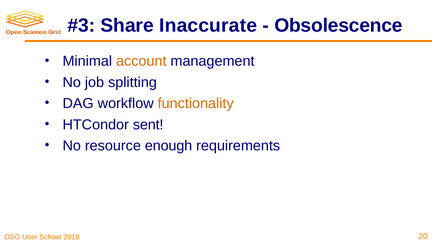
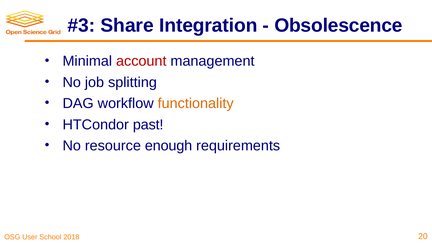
Inaccurate: Inaccurate -> Integration (208, 26)
account colour: orange -> red (141, 61)
sent: sent -> past (148, 125)
